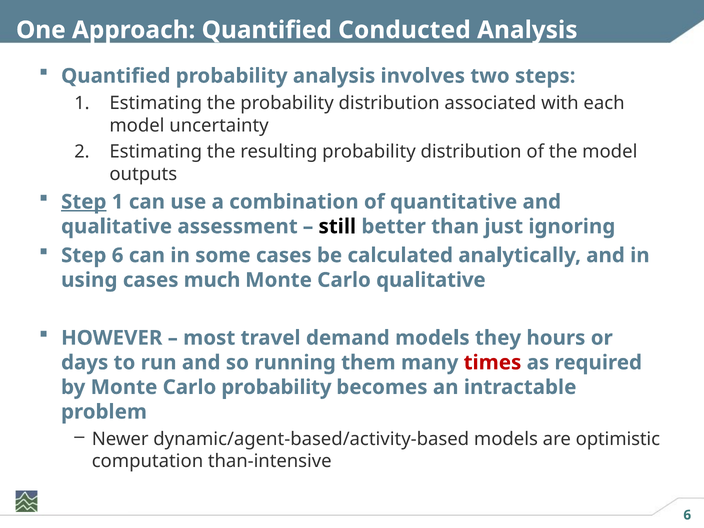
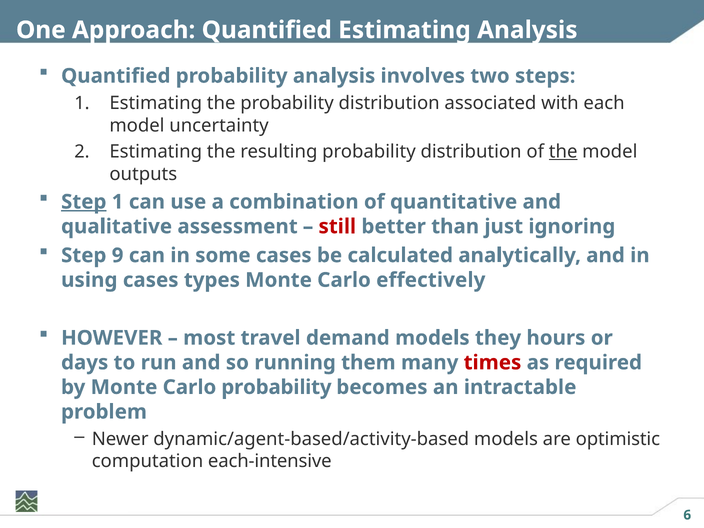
Quantified Conducted: Conducted -> Estimating (404, 30)
the underline: none -> present (563, 152)
still colour: black -> red (337, 226)
Step 6: 6 -> 9 (118, 255)
much: much -> types (212, 280)
Carlo qualitative: qualitative -> effectively (431, 280)
than-intensive: than-intensive -> each-intensive (270, 461)
